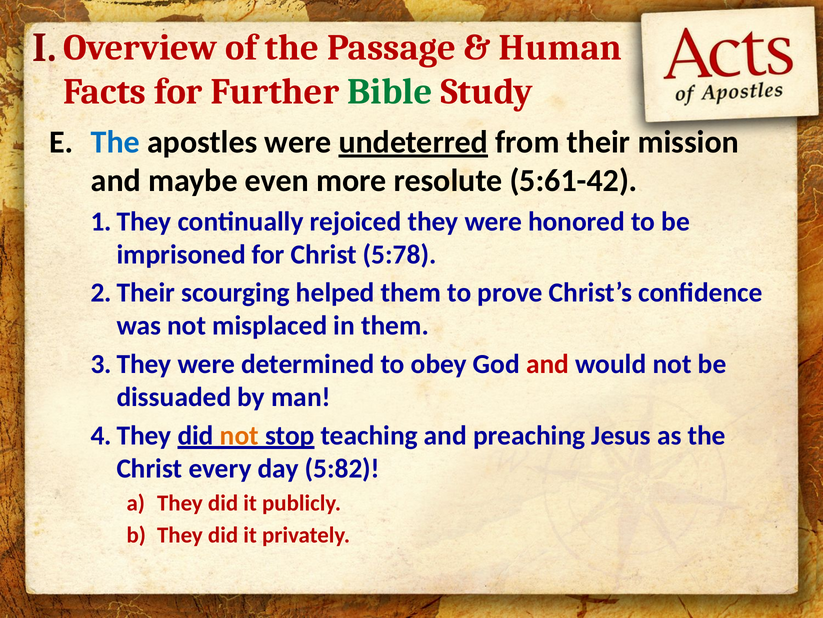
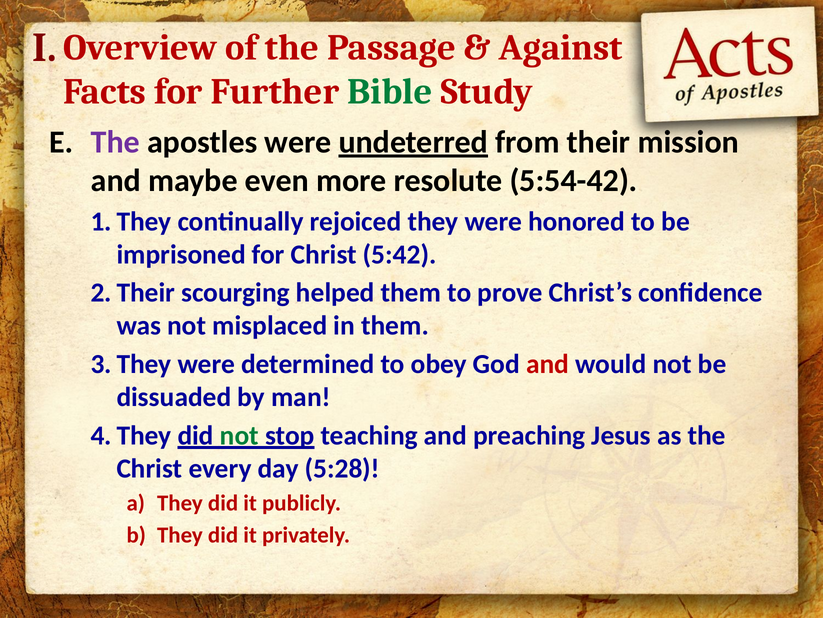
Human: Human -> Against (561, 48)
The colour: blue -> purple (115, 142)
5:61-42: 5:61-42 -> 5:54-42 (574, 180)
5:78: 5:78 -> 5:42 (400, 254)
not colour: orange -> green (239, 435)
5:82: 5:82 -> 5:28 (342, 468)
